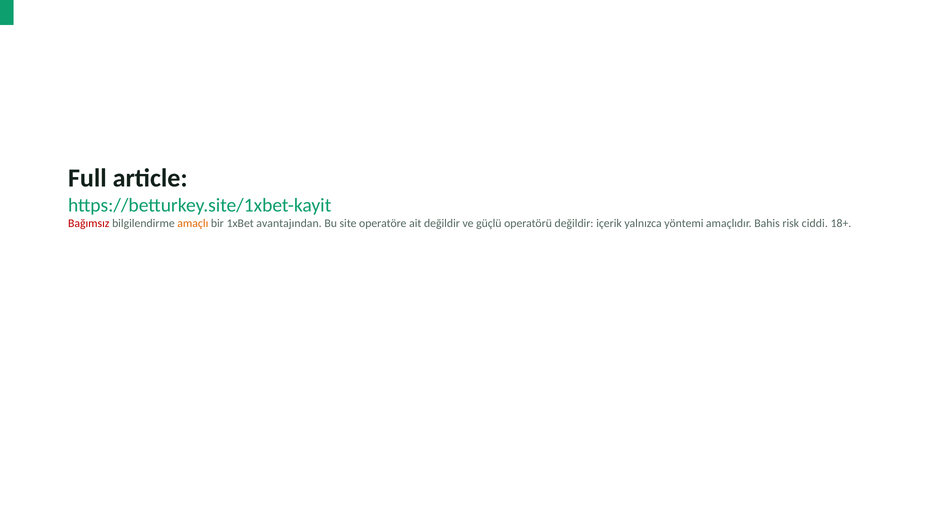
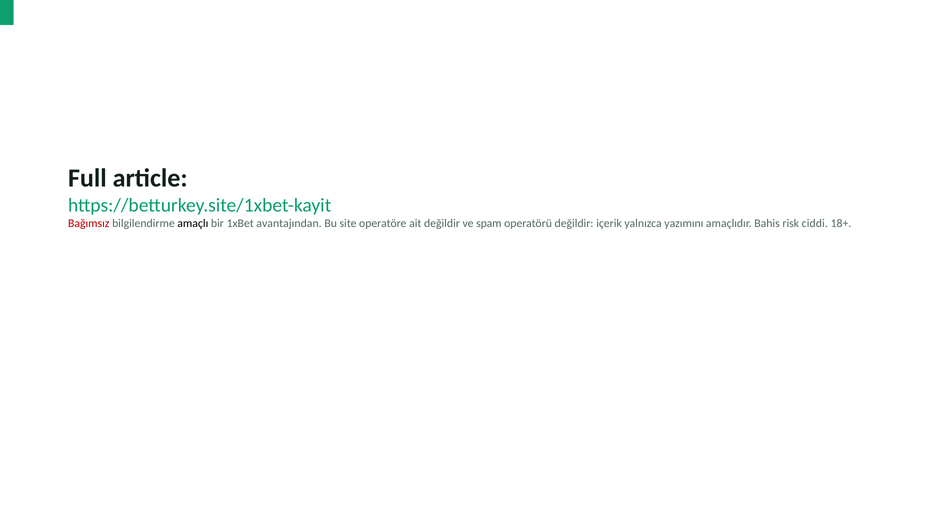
amaçlı colour: orange -> black (193, 224)
güçlü: güçlü -> spam (489, 224)
yöntemi: yöntemi -> yazımını (684, 224)
